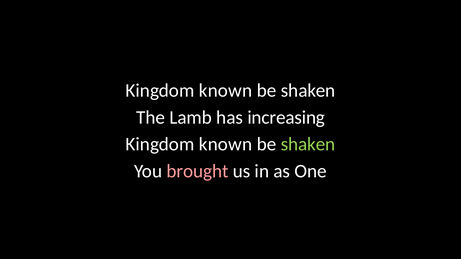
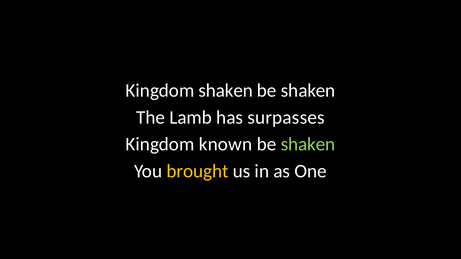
known: known -> shaken (226, 91)
increasing: increasing -> surpasses (286, 118)
brought colour: pink -> yellow (197, 171)
